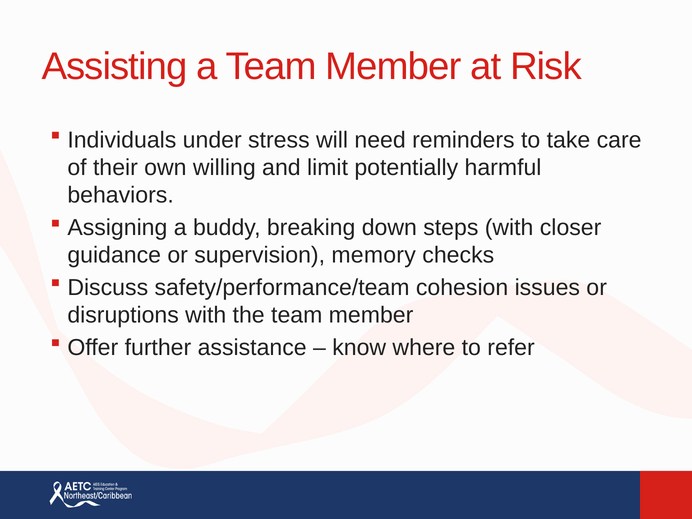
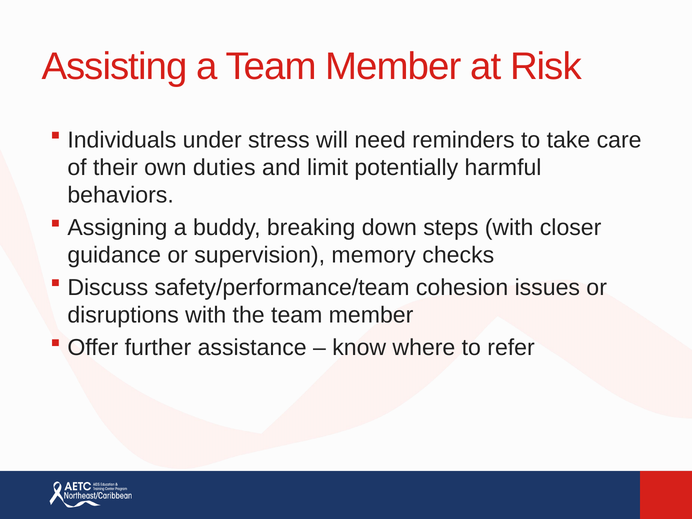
willing: willing -> duties (224, 168)
